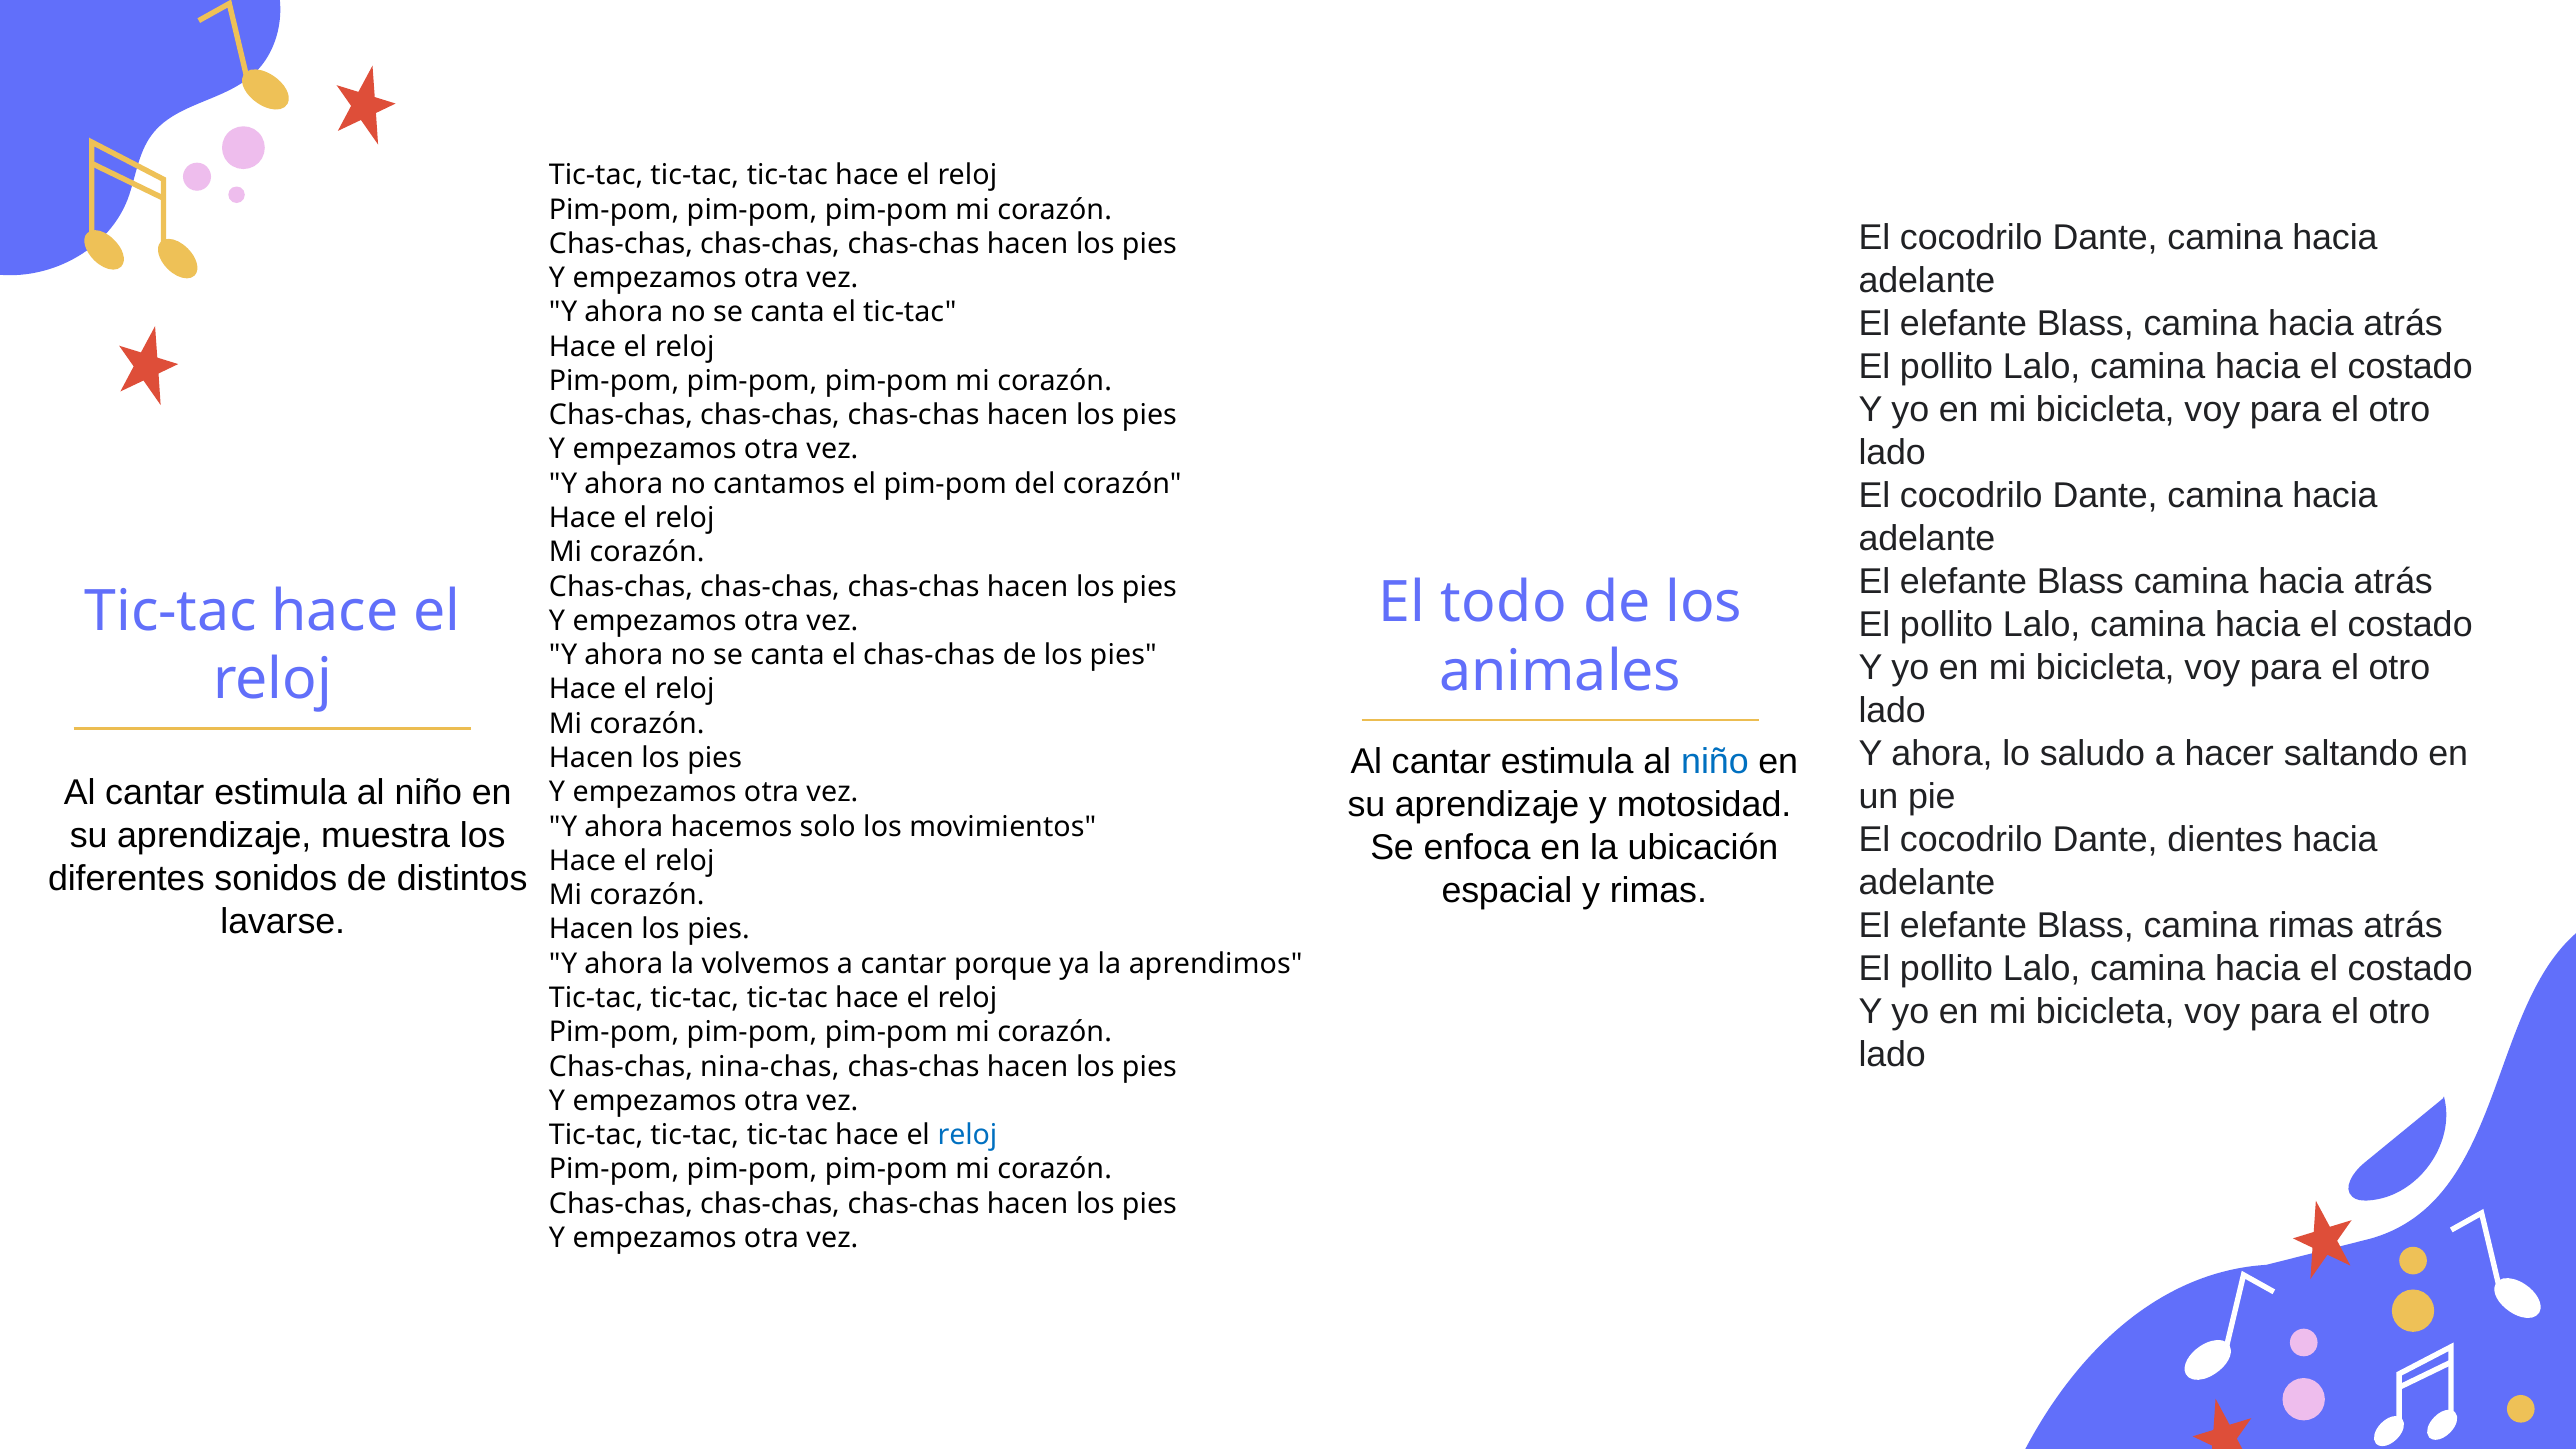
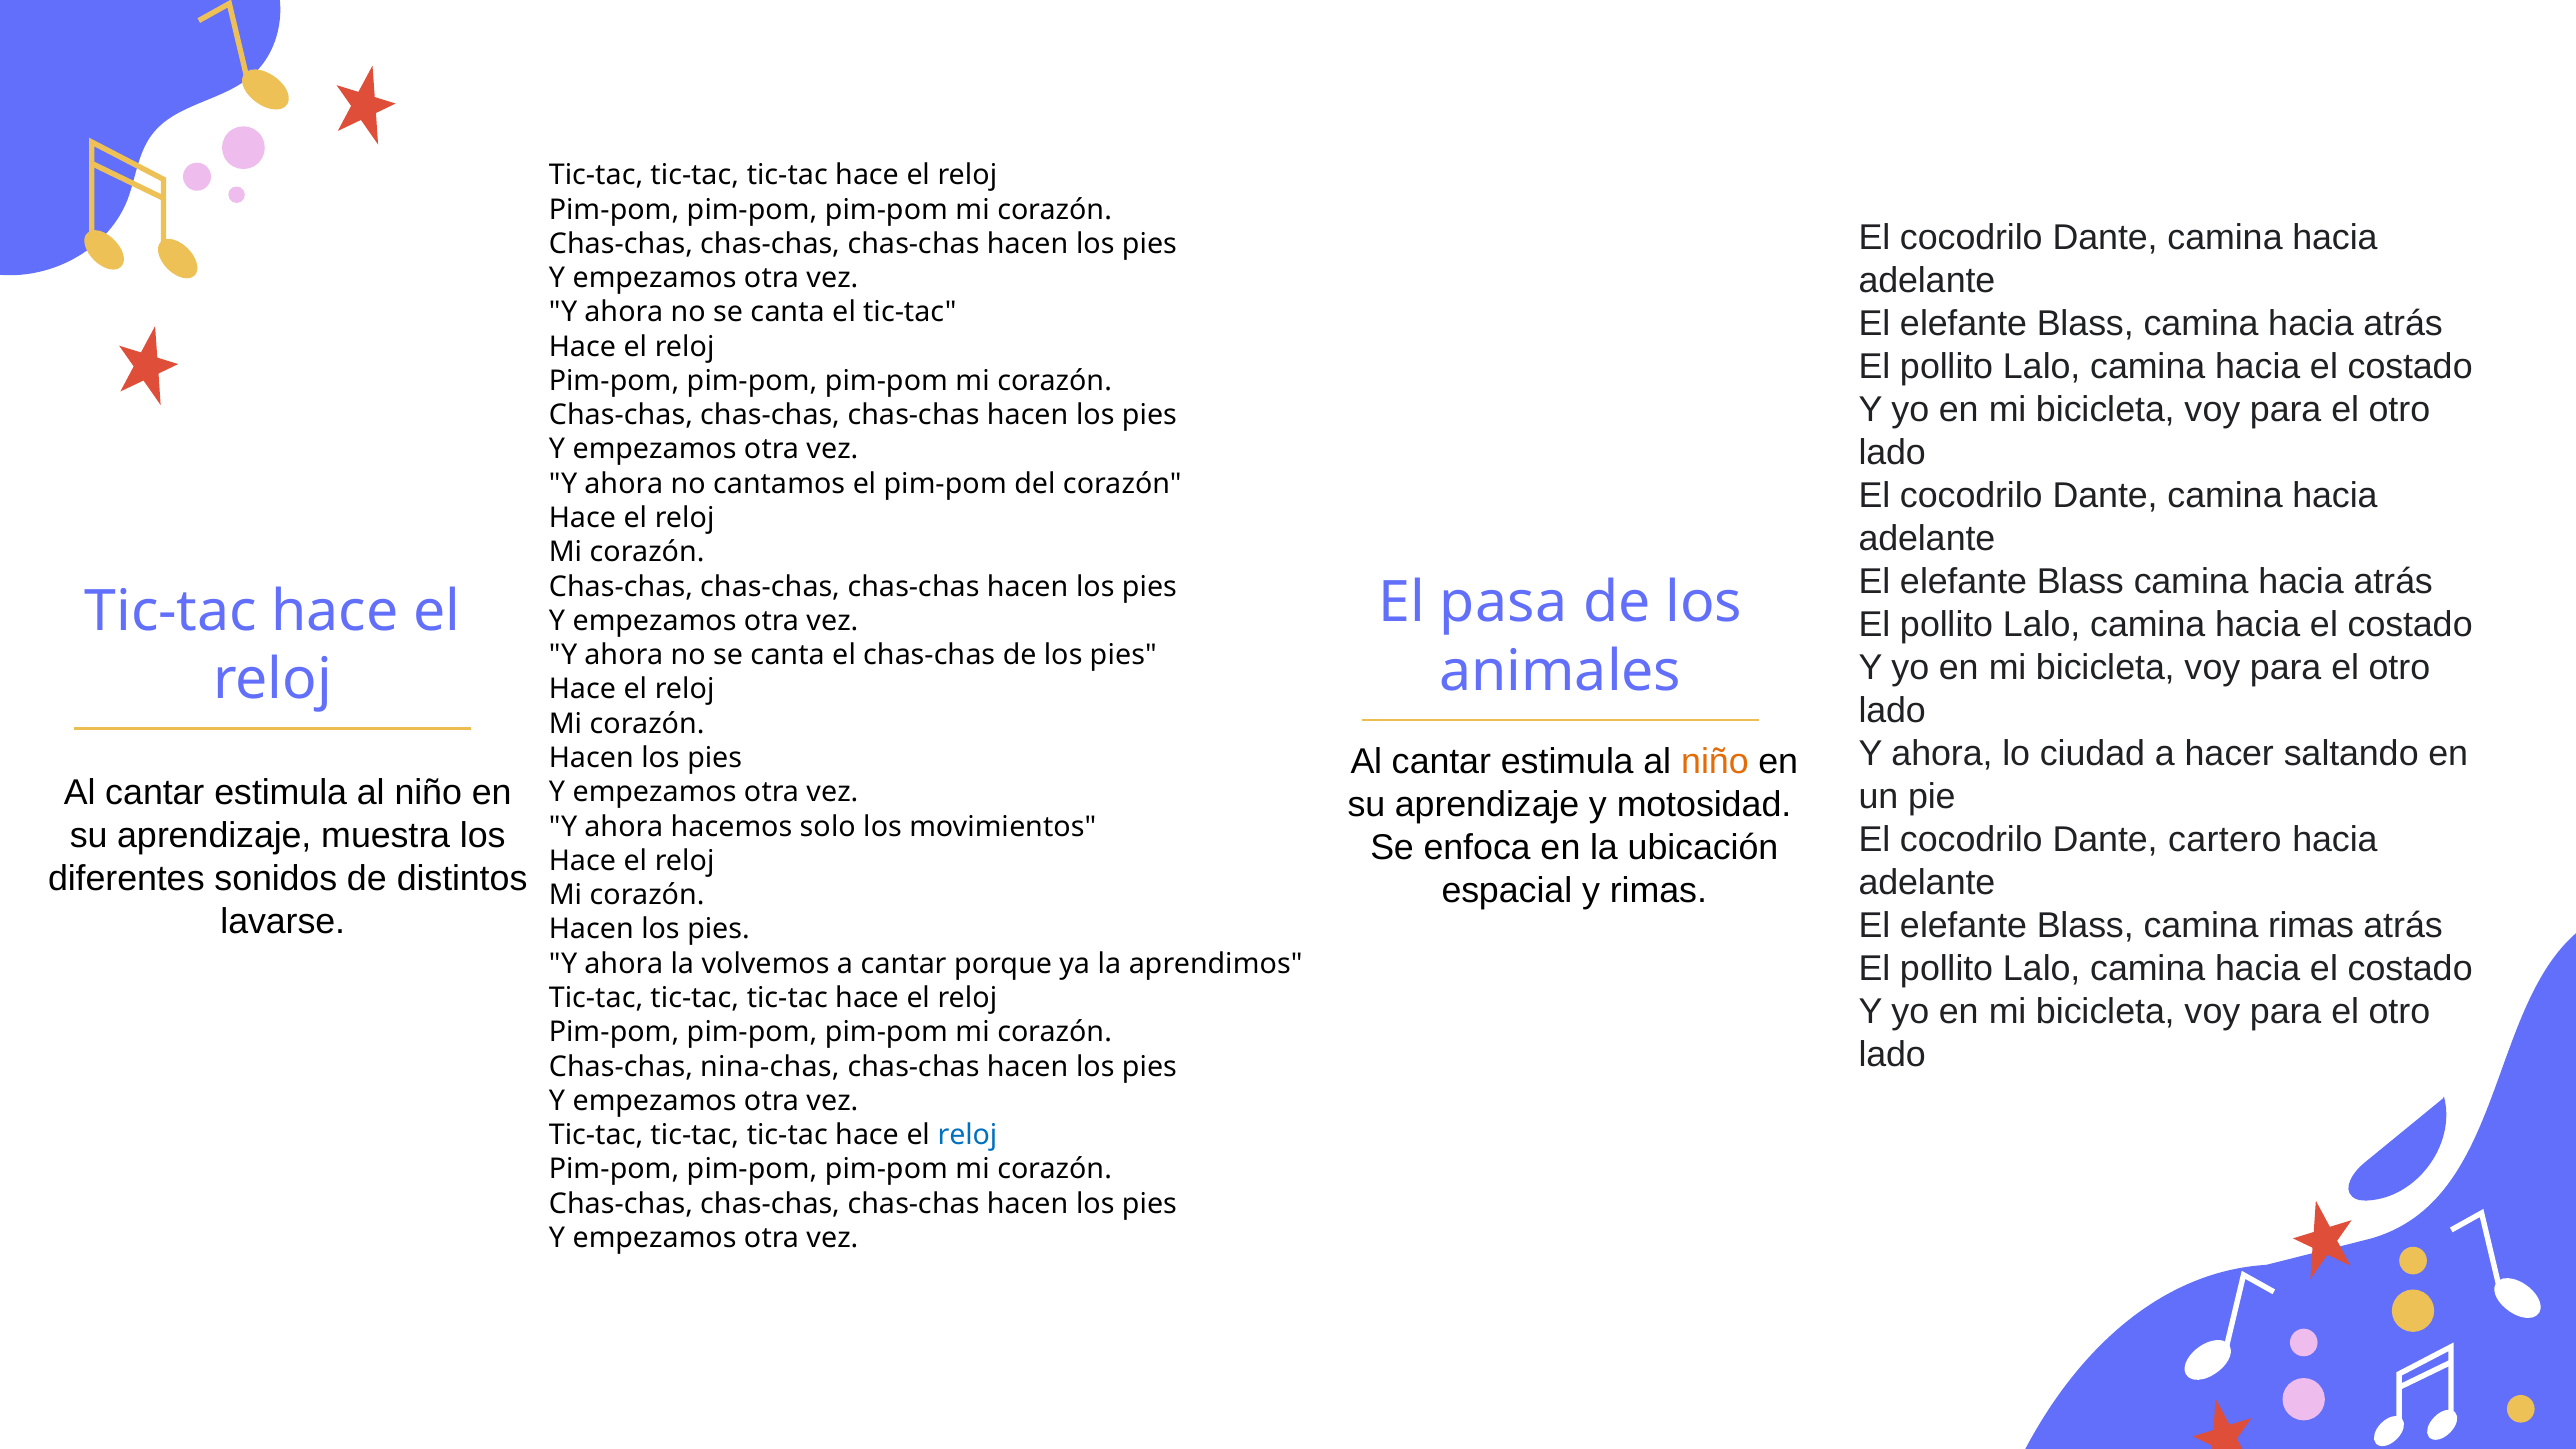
todo: todo -> pasa (1504, 603)
saludo: saludo -> ciudad (2092, 754)
niño colour: blue -> orange (1715, 762)
dientes: dientes -> cartero (2225, 840)
